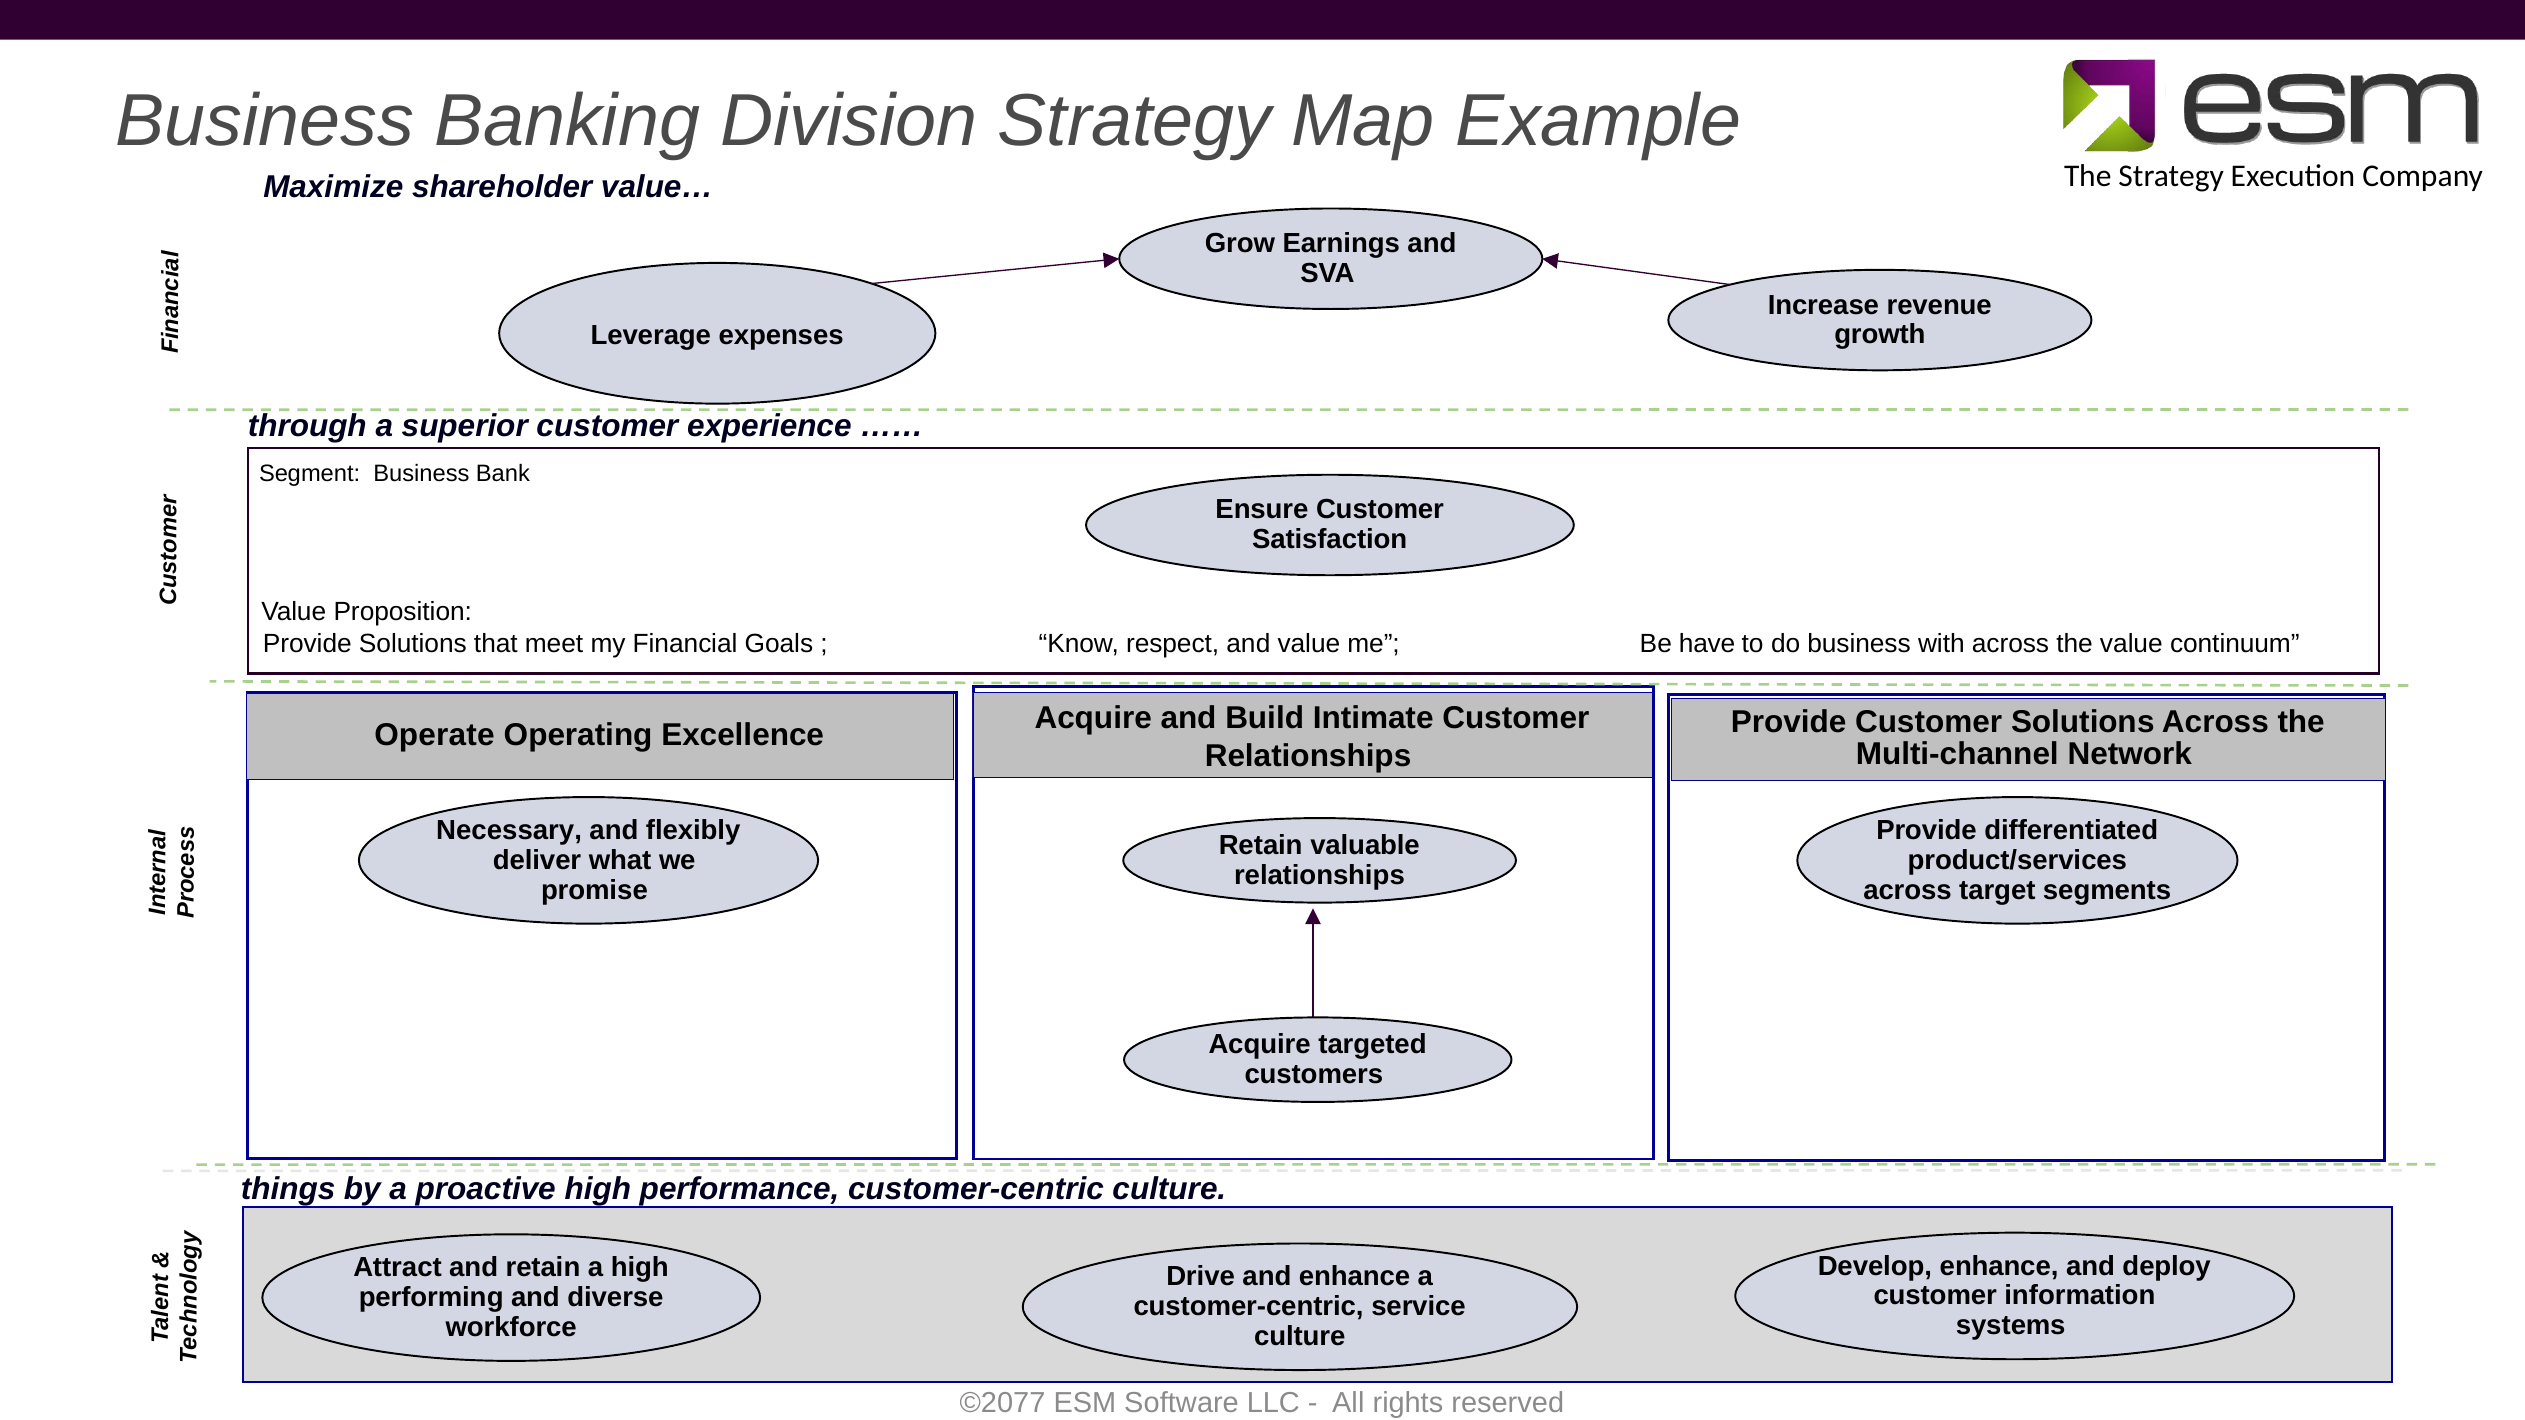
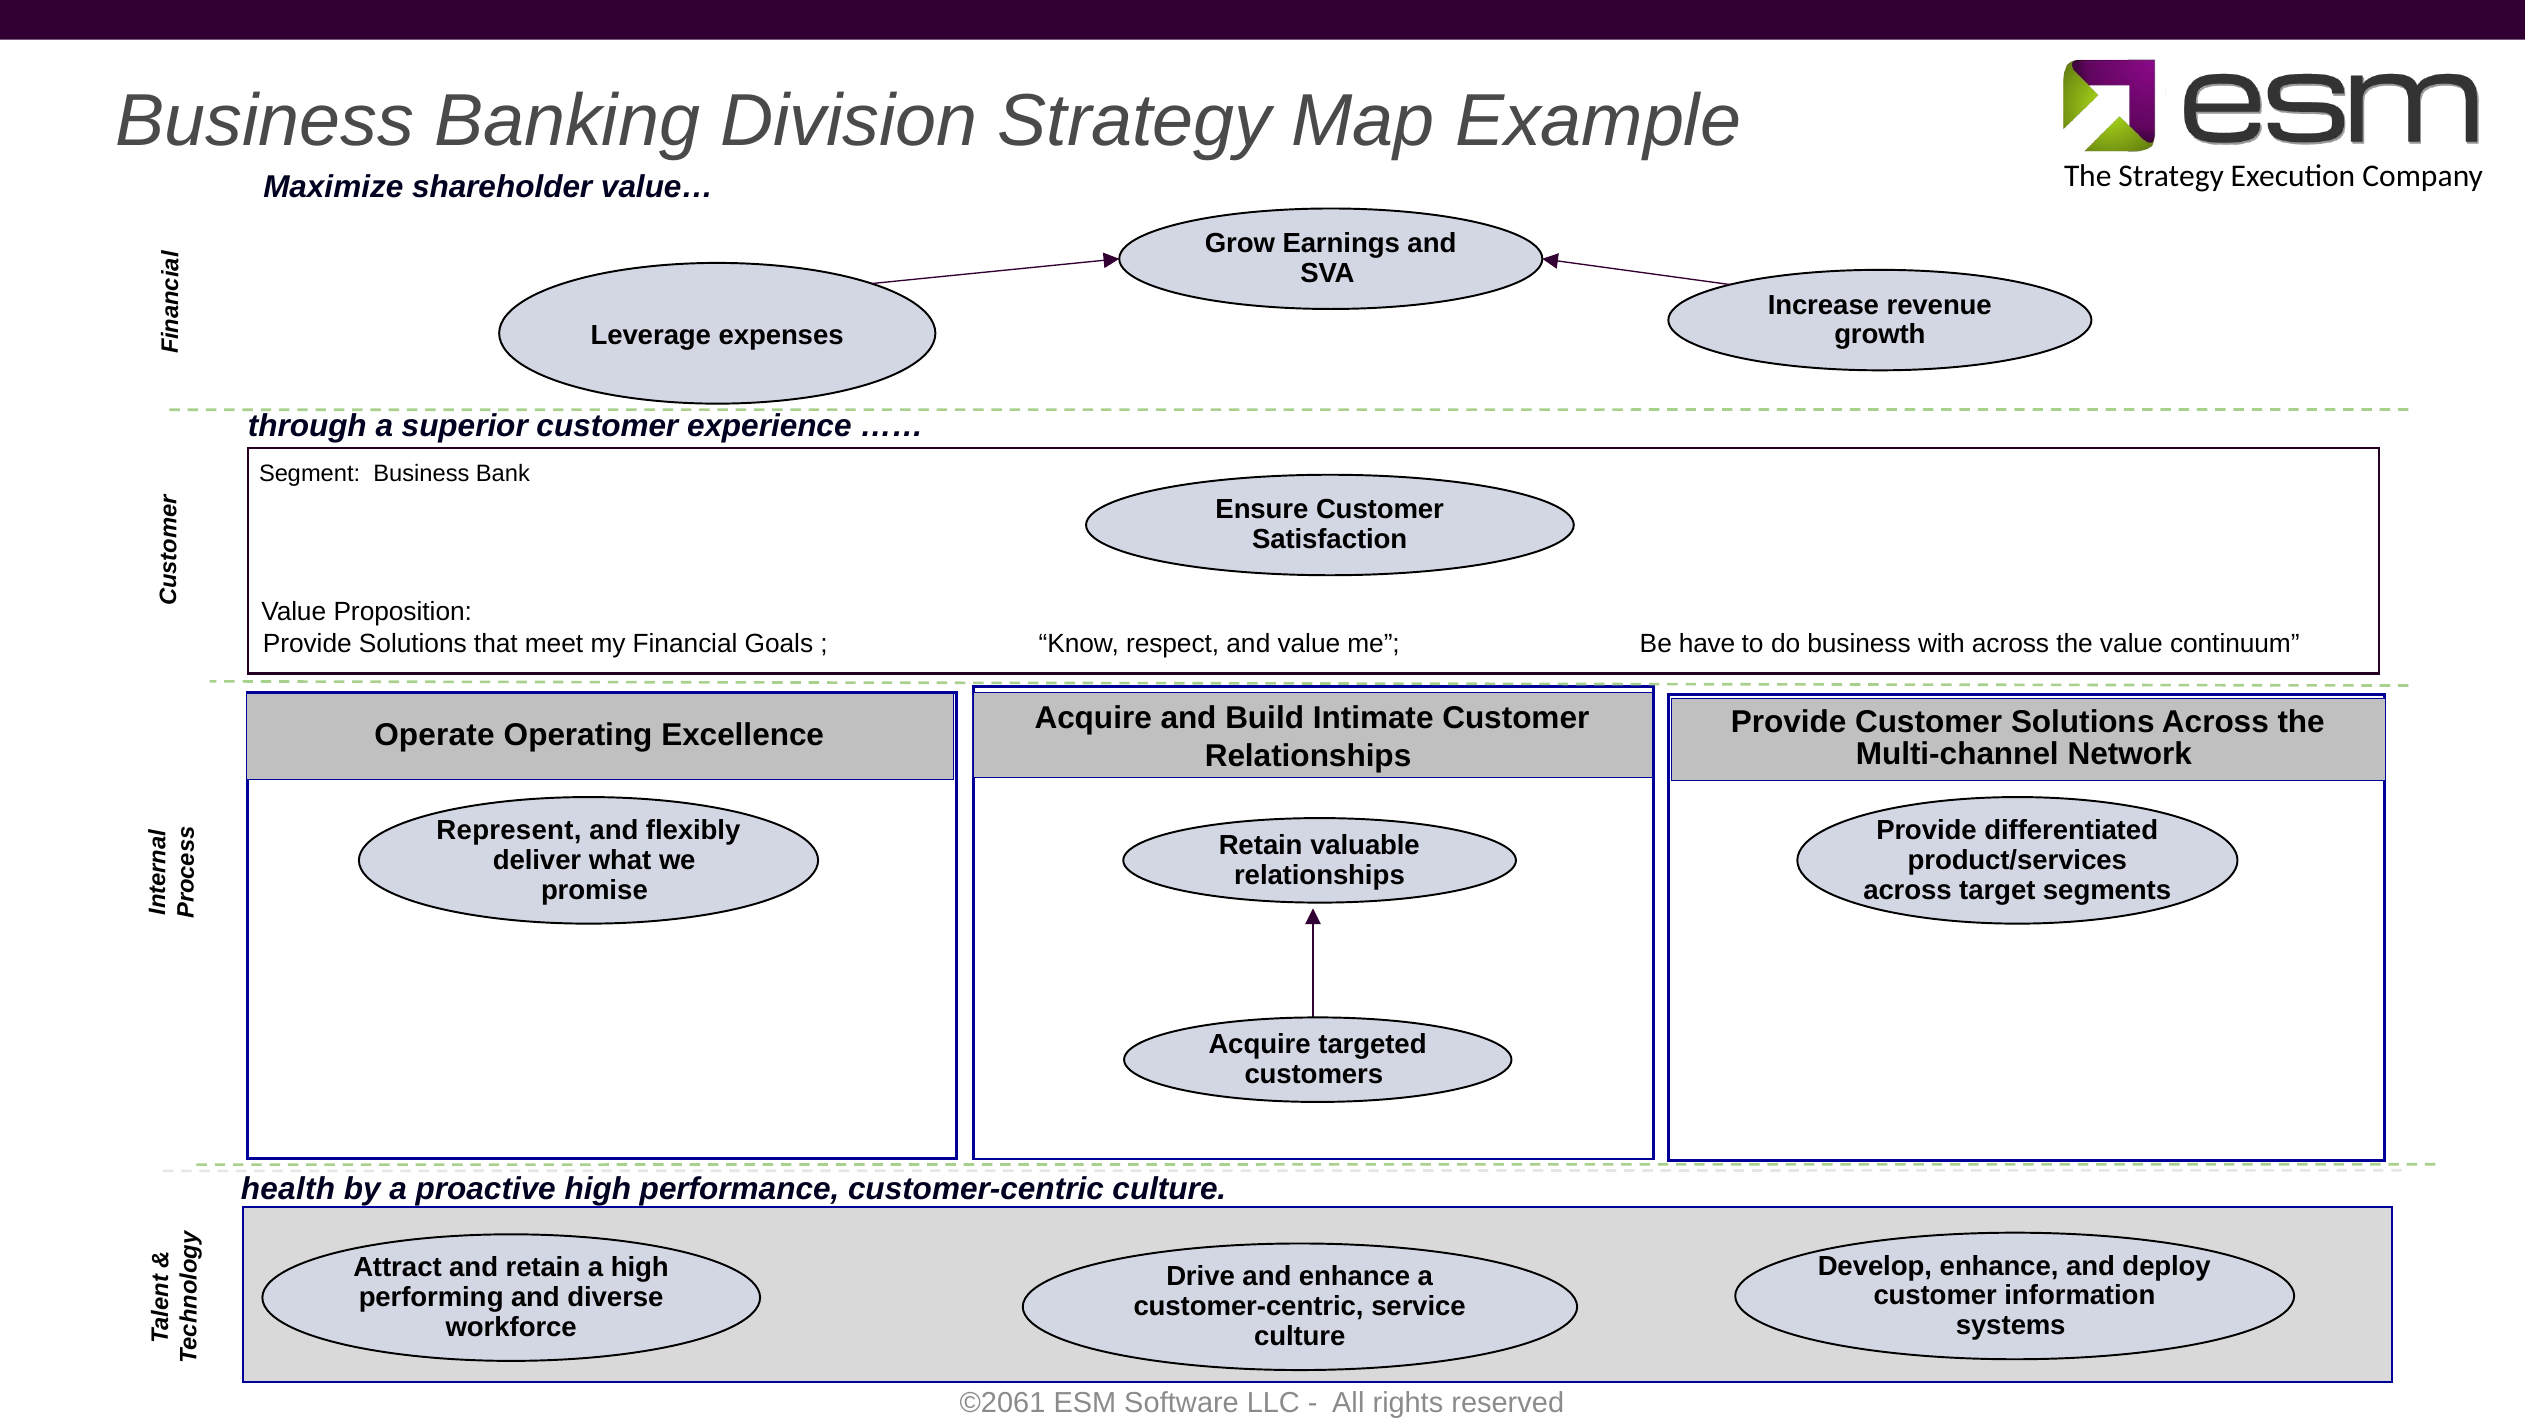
Necessary: Necessary -> Represent (509, 830)
things: things -> health (288, 1190)
©2077: ©2077 -> ©2061 (1002, 1403)
